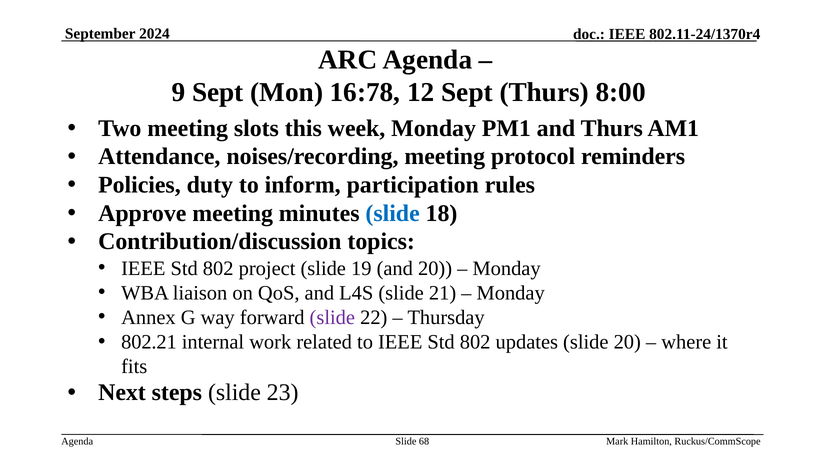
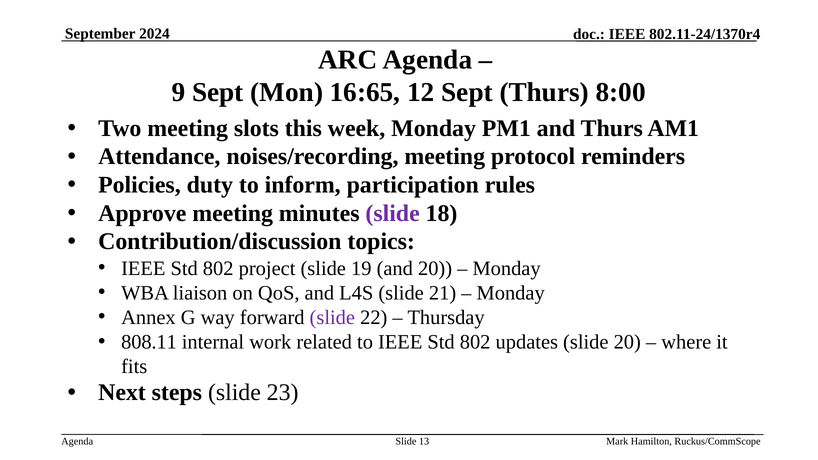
16:78: 16:78 -> 16:65 (365, 92)
slide colour: blue -> purple (393, 213)
802.21: 802.21 -> 808.11 (149, 342)
68: 68 -> 13 (424, 441)
